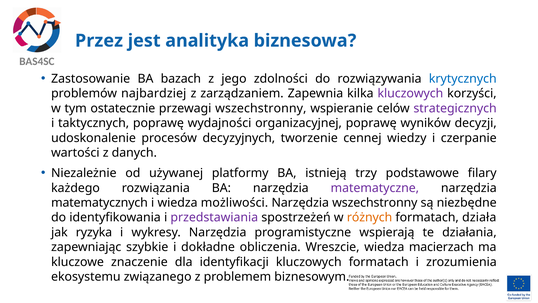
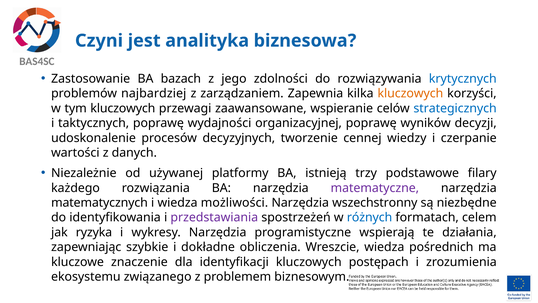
Przez: Przez -> Czyni (99, 41)
kluczowych colour: purple -> orange (410, 93)
tym ostatecznie: ostatecznie -> kluczowych (123, 108)
przewagi wszechstronny: wszechstronny -> zaawansowane (261, 108)
strategicznych colour: purple -> blue (455, 108)
różnych colour: orange -> blue (370, 217)
działa: działa -> celem (479, 217)
macierzach: macierzach -> pośrednich (441, 247)
kluczowych formatach: formatach -> postępach (379, 262)
